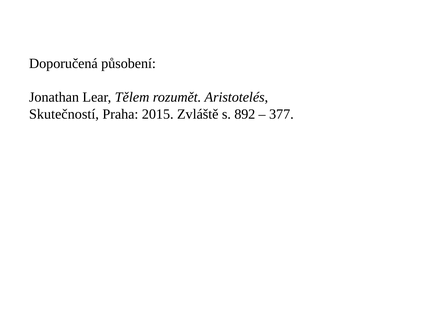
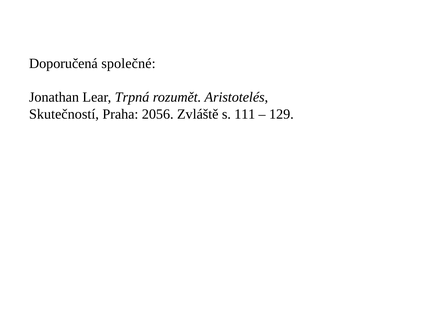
působení: působení -> společné (128, 63)
Tělem: Tělem -> Trpná (132, 97)
2015: 2015 -> 2056 (158, 114)
892: 892 -> 111 (245, 114)
377: 377 -> 129 (281, 114)
